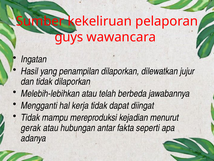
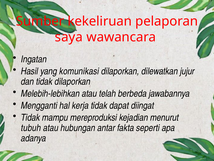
guys: guys -> saya (69, 37)
penampilan: penampilan -> komunikasi (79, 71)
gerak: gerak -> tubuh (31, 128)
